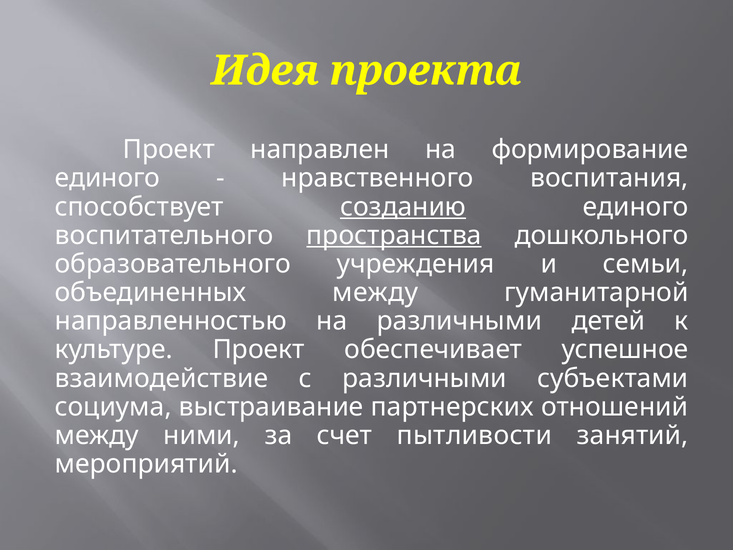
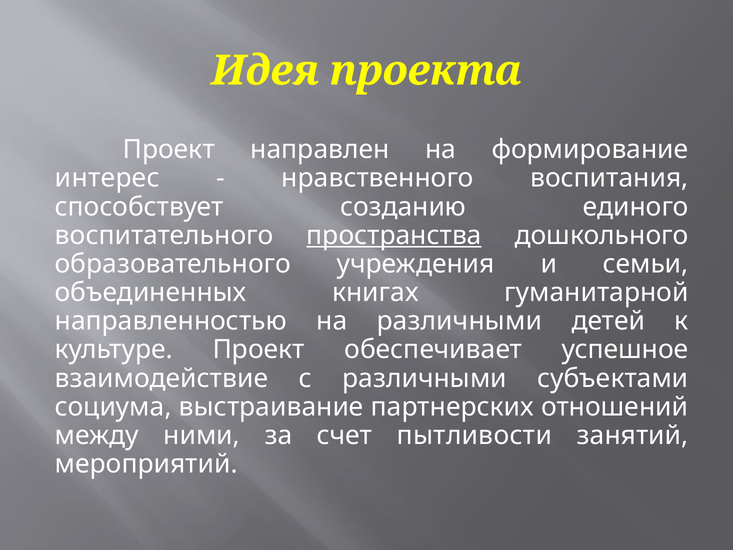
единого: единого -> интерес (107, 178)
созданию underline: present -> none (403, 207)
объединенных между: между -> книгах (375, 292)
